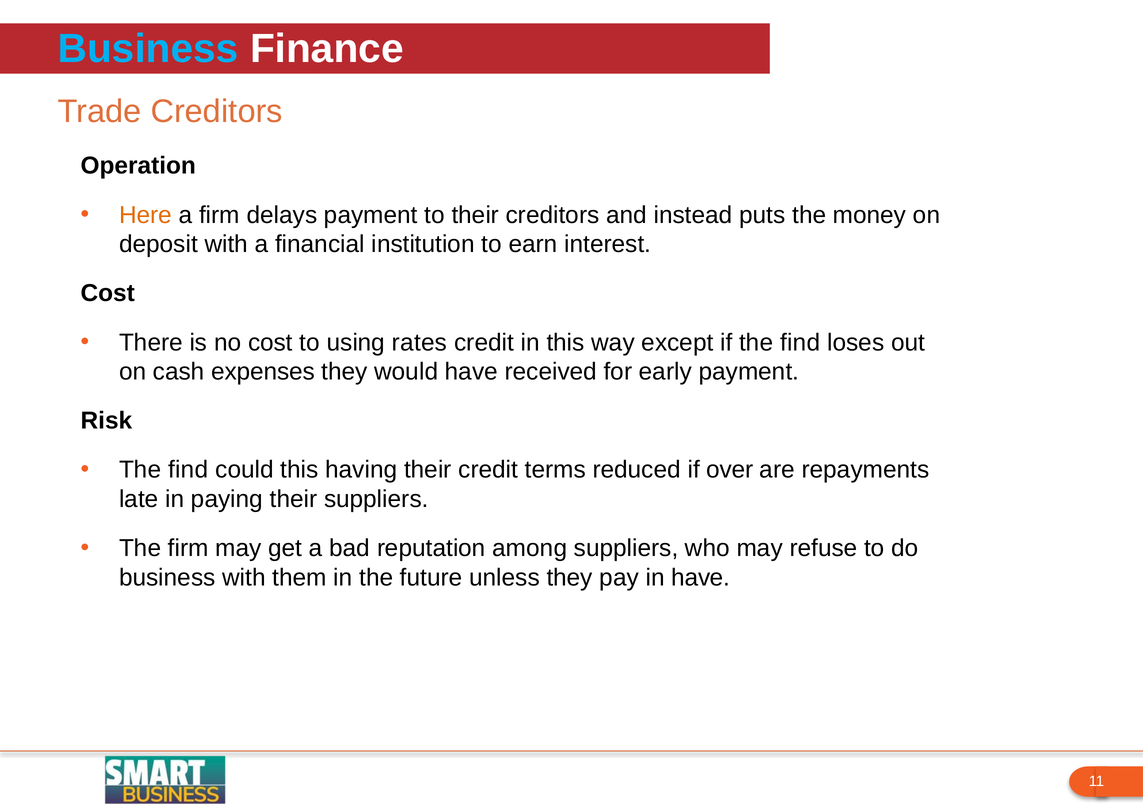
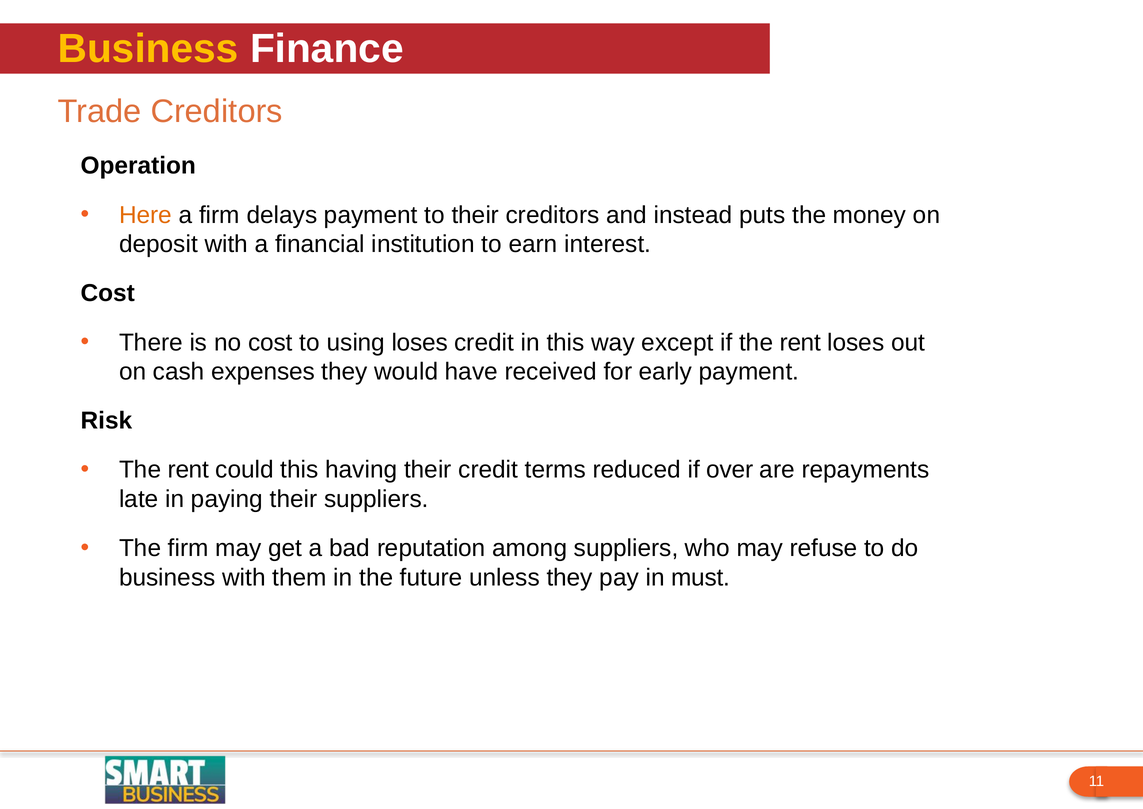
Business colour: light blue -> yellow (148, 49)
using rates: rates -> loses (420, 342)
if the find: find -> rent (800, 342)
find: find -> rent (188, 470)
in have: have -> must (701, 577)
